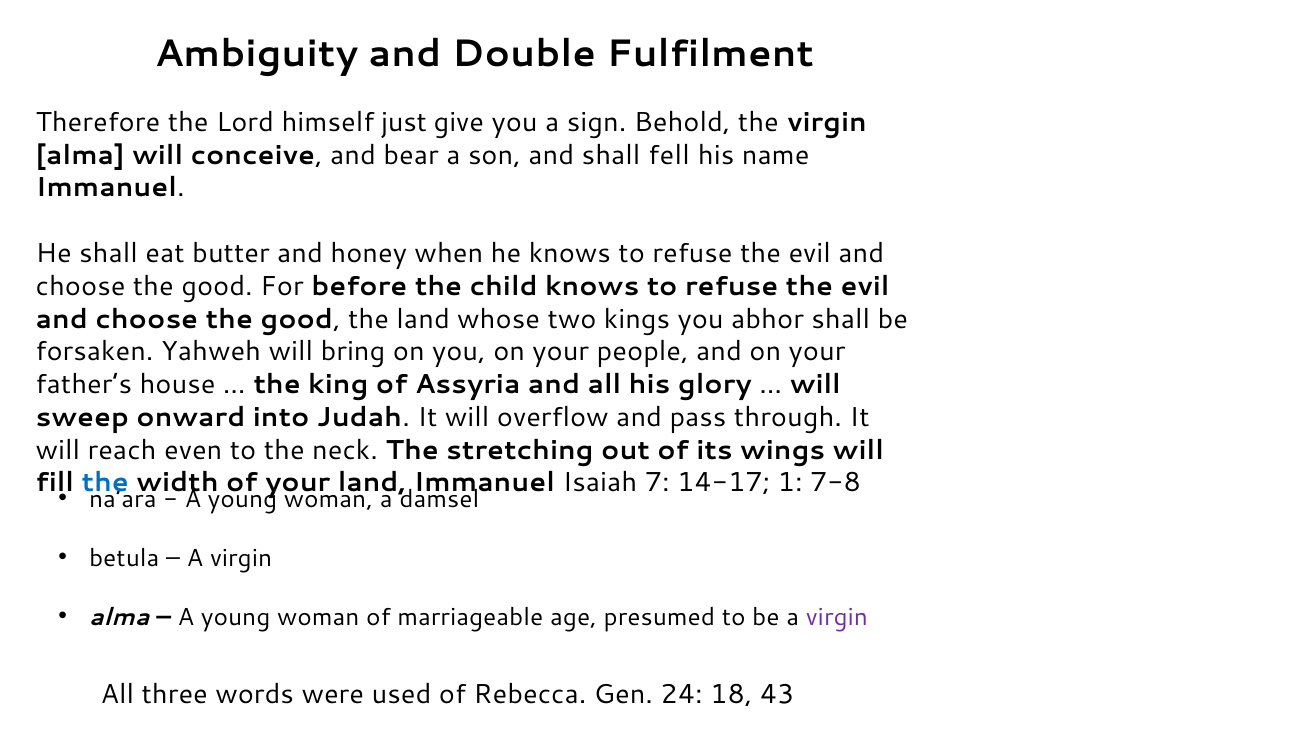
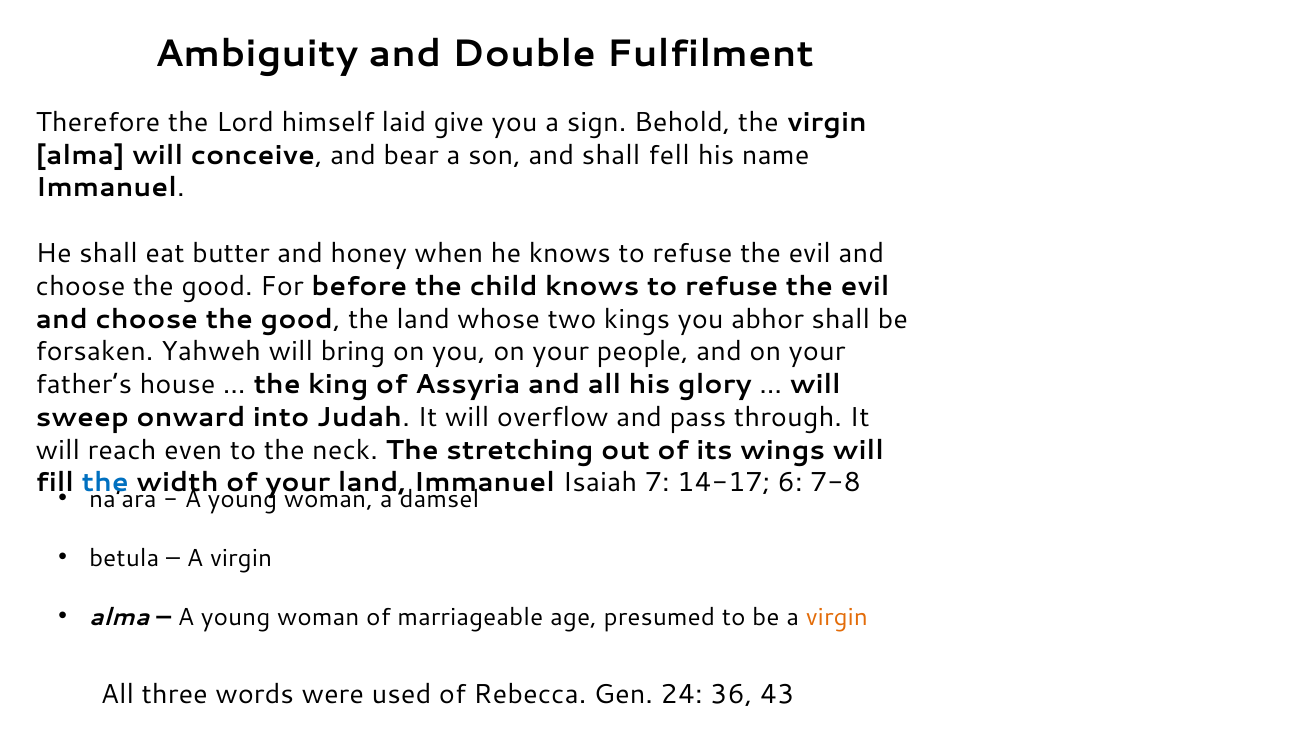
just: just -> laid (404, 122)
1: 1 -> 6 (790, 483)
virgin colour: purple -> orange (837, 617)
18: 18 -> 36 (731, 694)
